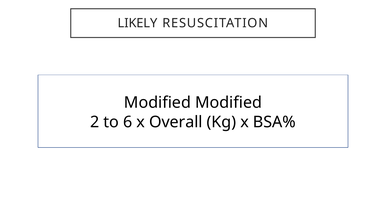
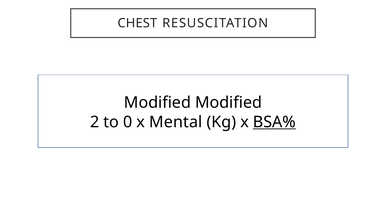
LIKELY: LIKELY -> CHEST (137, 23)
6: 6 -> 0 (128, 122)
Overall: Overall -> Mental (176, 122)
BSA% underline: none -> present (274, 122)
